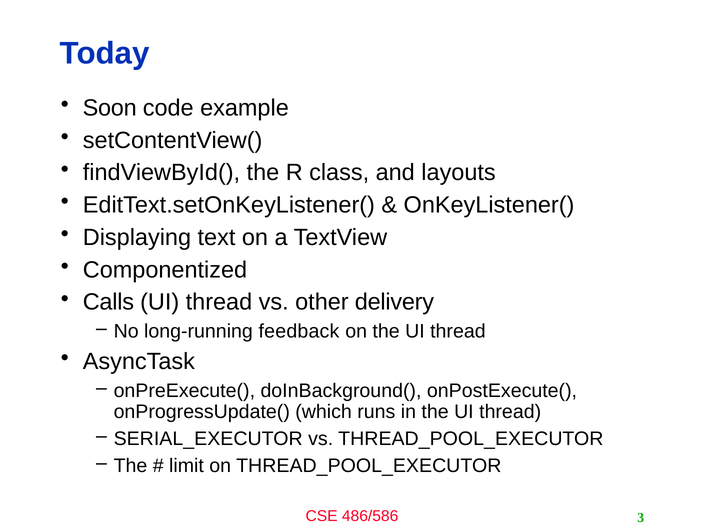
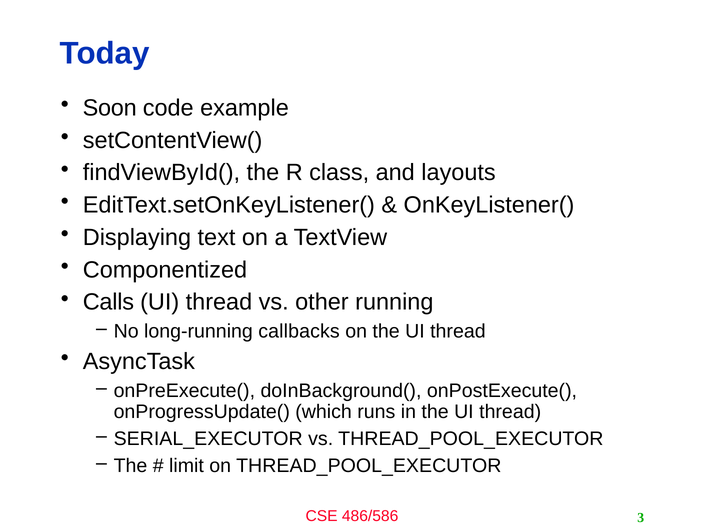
delivery: delivery -> running (394, 302)
feedback: feedback -> callbacks (299, 331)
